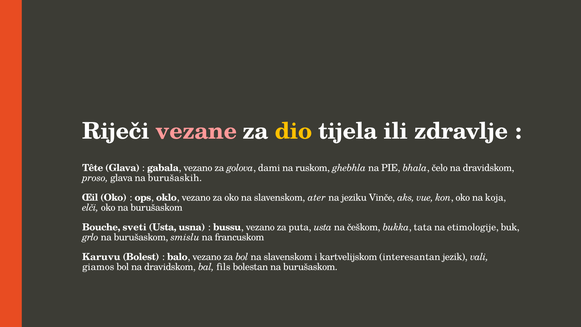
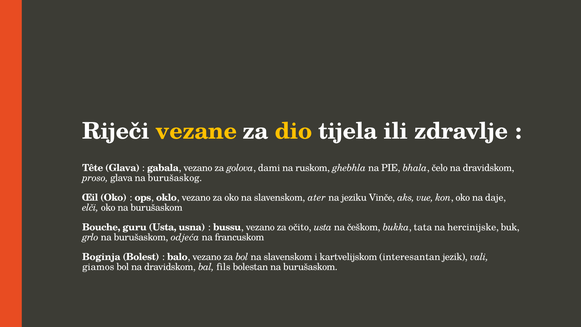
vezane colour: pink -> yellow (196, 131)
burušaskih: burušaskih -> burušaskog (175, 178)
koja: koja -> daje (496, 198)
sveti: sveti -> guru (135, 227)
puta: puta -> očito (300, 227)
etimologije: etimologije -> hercinijske (473, 227)
smislu: smislu -> odjeća (185, 237)
Karuvu: Karuvu -> Boginja (101, 257)
